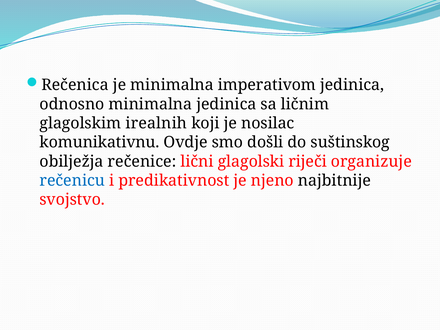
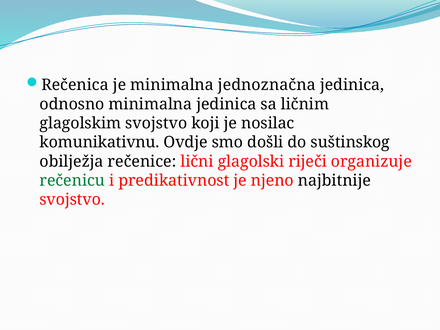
imperativom: imperativom -> jednoznačna (267, 85)
glagolskim irealnih: irealnih -> svojstvo (156, 123)
rečenicu colour: blue -> green (72, 181)
